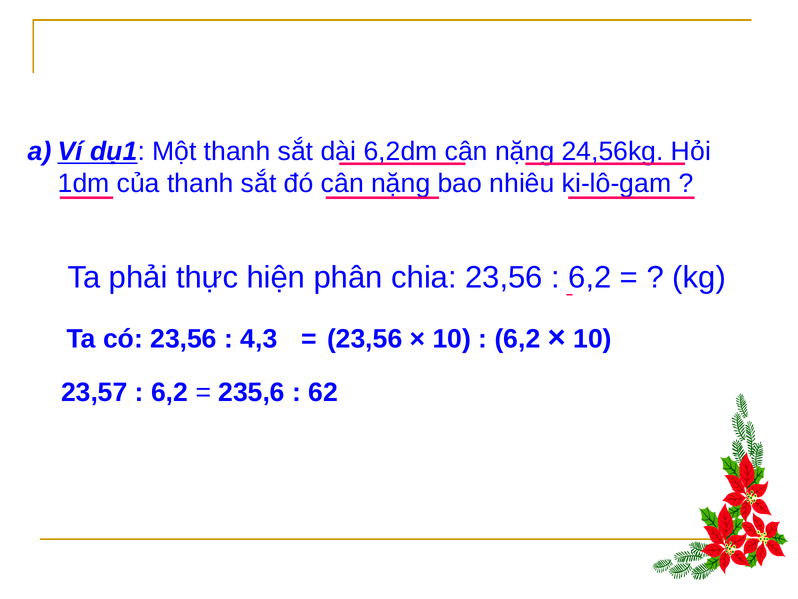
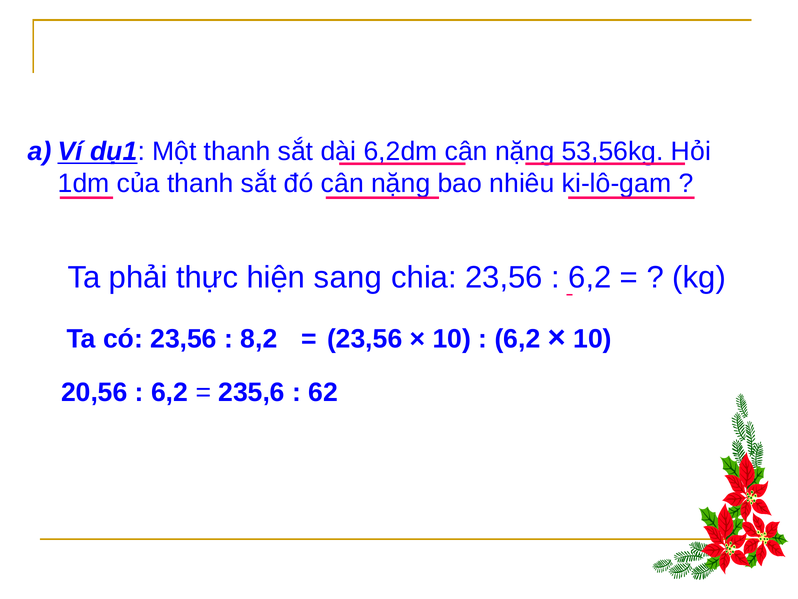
24,56kg: 24,56kg -> 53,56kg (613, 151)
phân: phân -> sang (348, 277)
4,3: 4,3 -> 8,2 (259, 339)
23,57: 23,57 -> 20,56 (94, 392)
